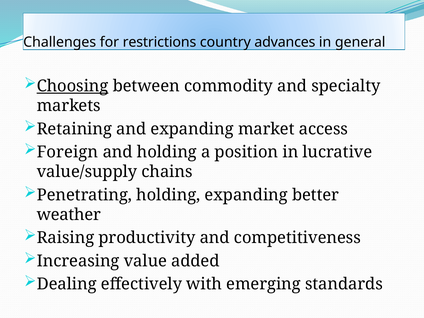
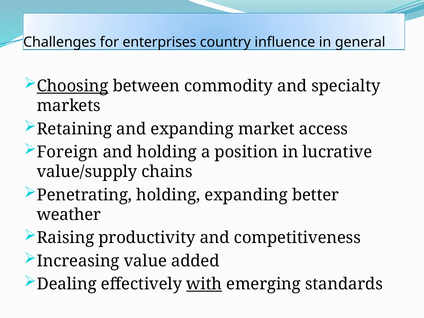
restrictions: restrictions -> enterprises (160, 42)
advances: advances -> influence (285, 42)
with underline: none -> present (204, 284)
